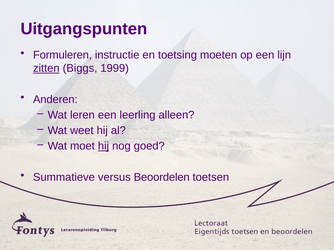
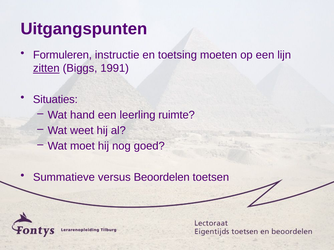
1999: 1999 -> 1991 (115, 68)
Anderen: Anderen -> Situaties (55, 100)
leren: leren -> hand (82, 115)
alleen: alleen -> ruimte (177, 115)
hij underline: present -> none (103, 146)
